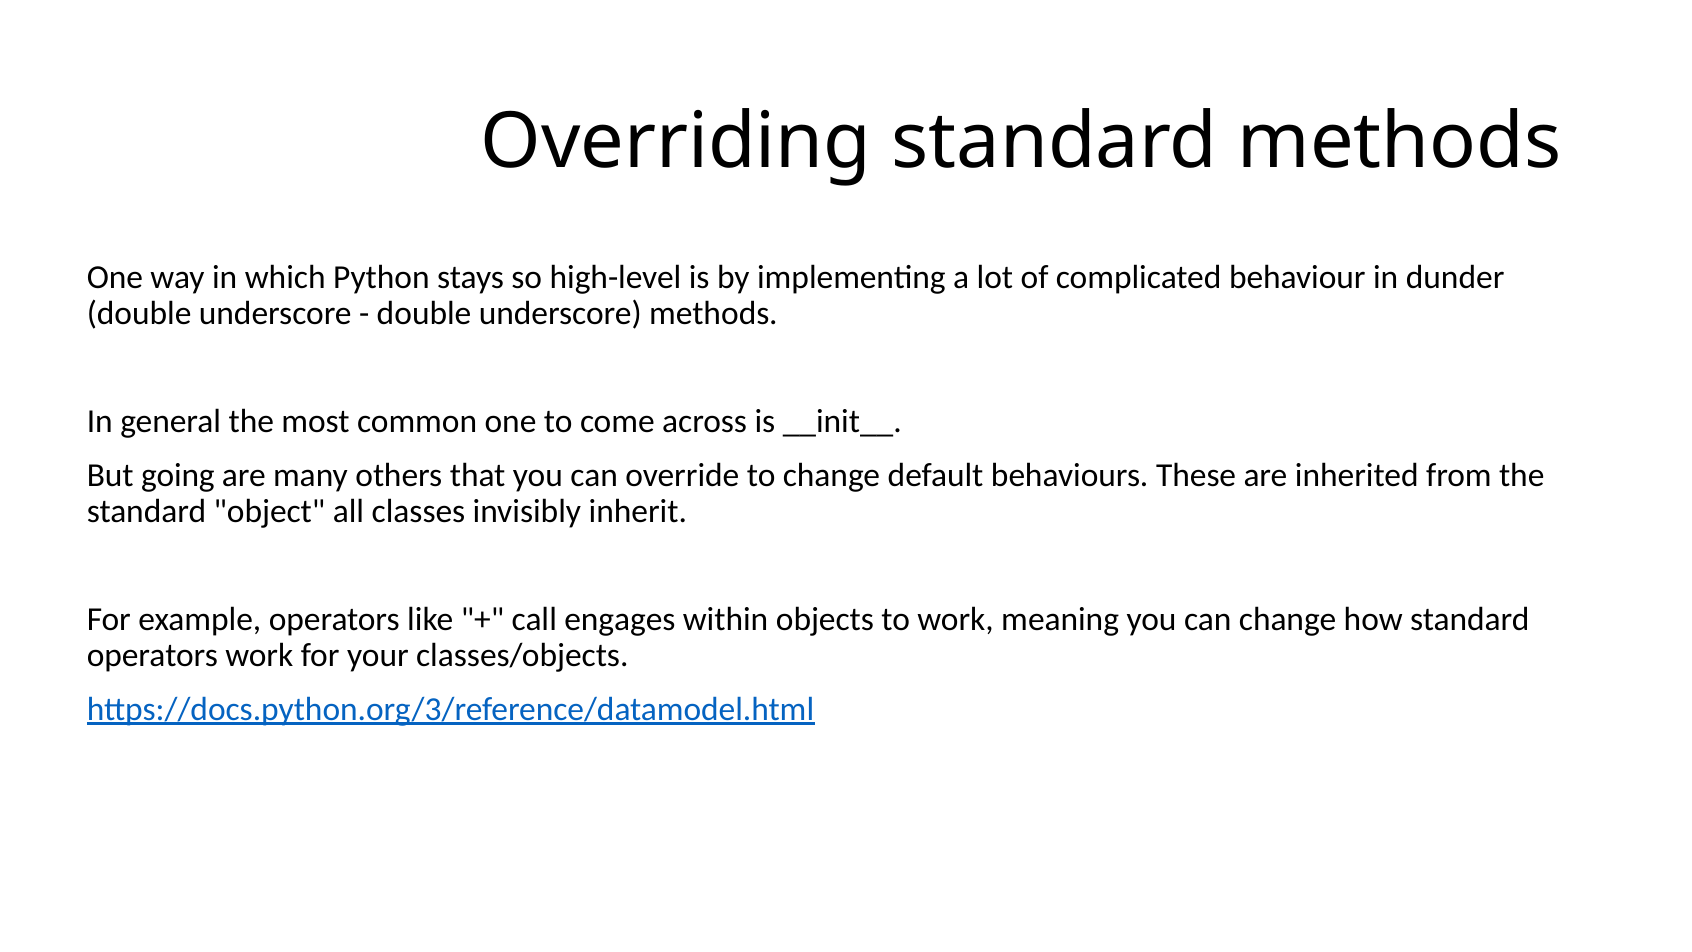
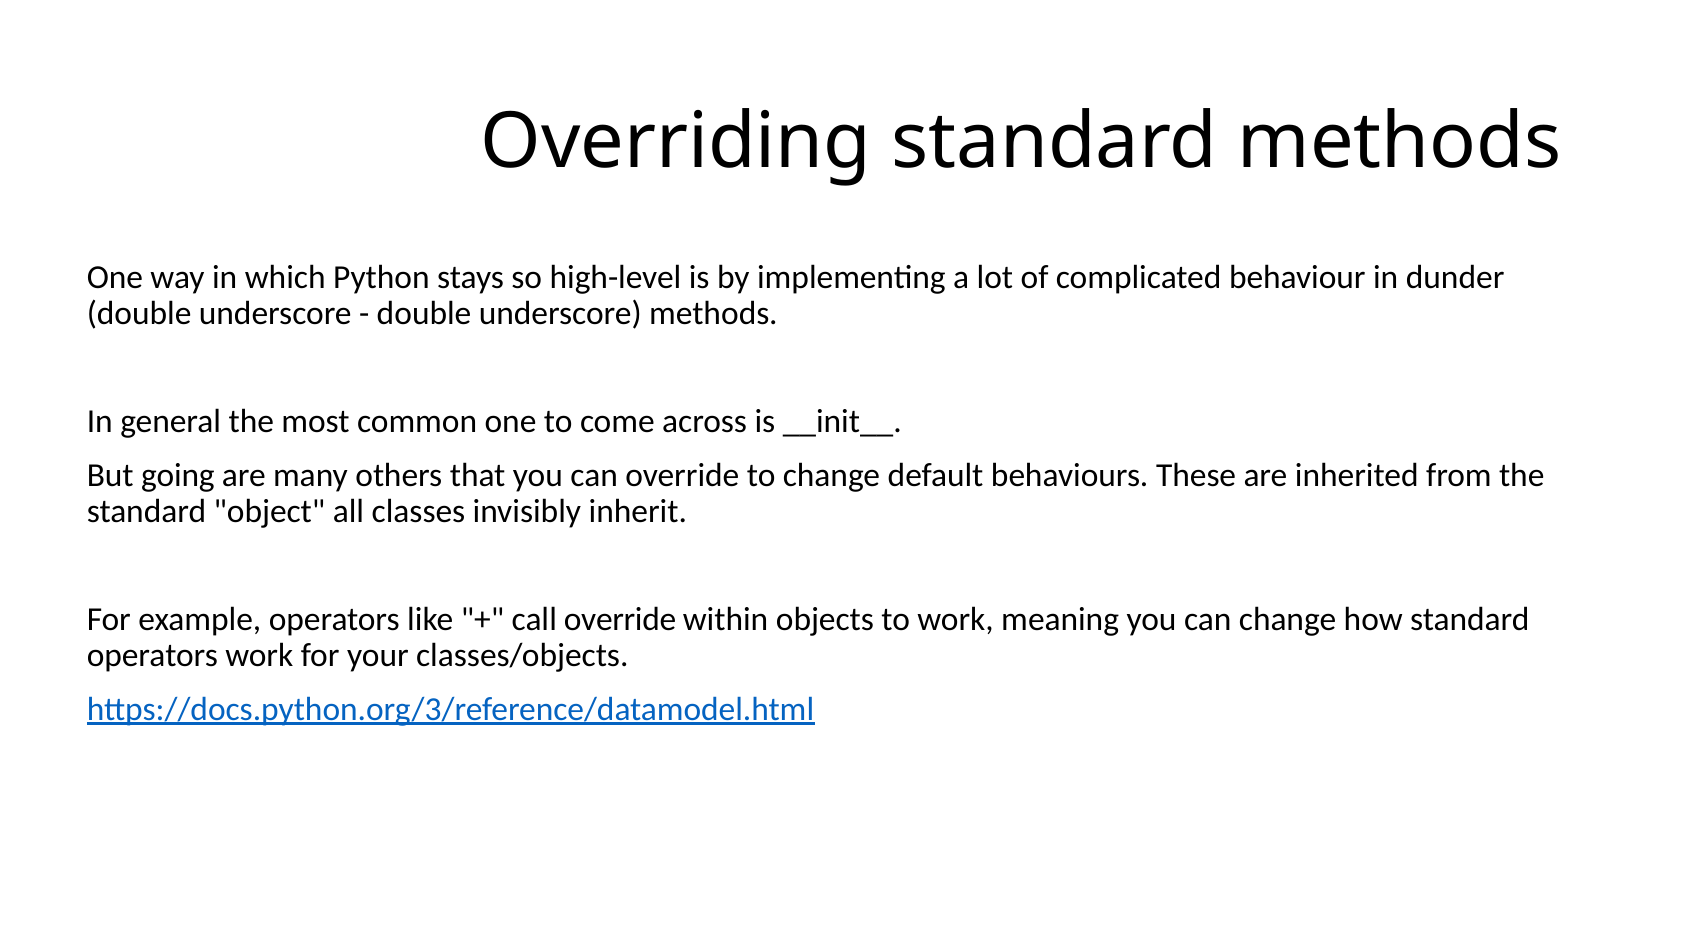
call engages: engages -> override (620, 619)
